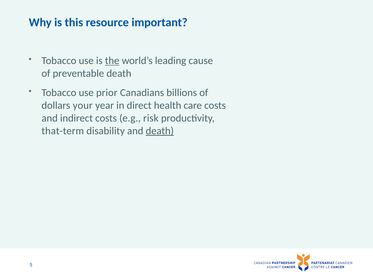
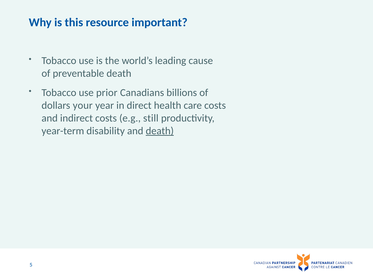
the underline: present -> none (112, 61)
risk: risk -> still (151, 118)
that-term: that-term -> year-term (63, 131)
